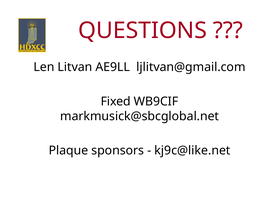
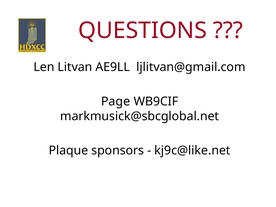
Fixed: Fixed -> Page (116, 101)
